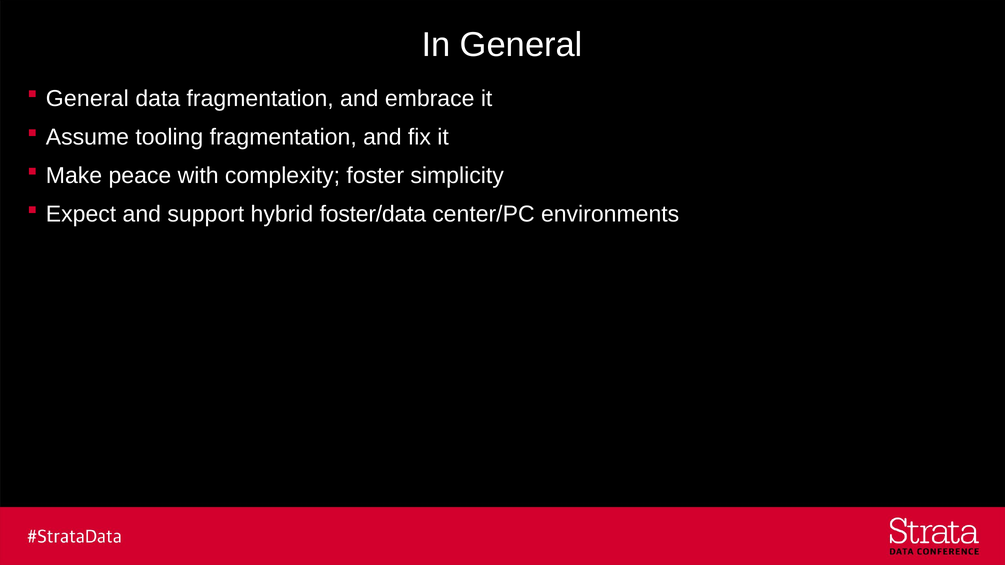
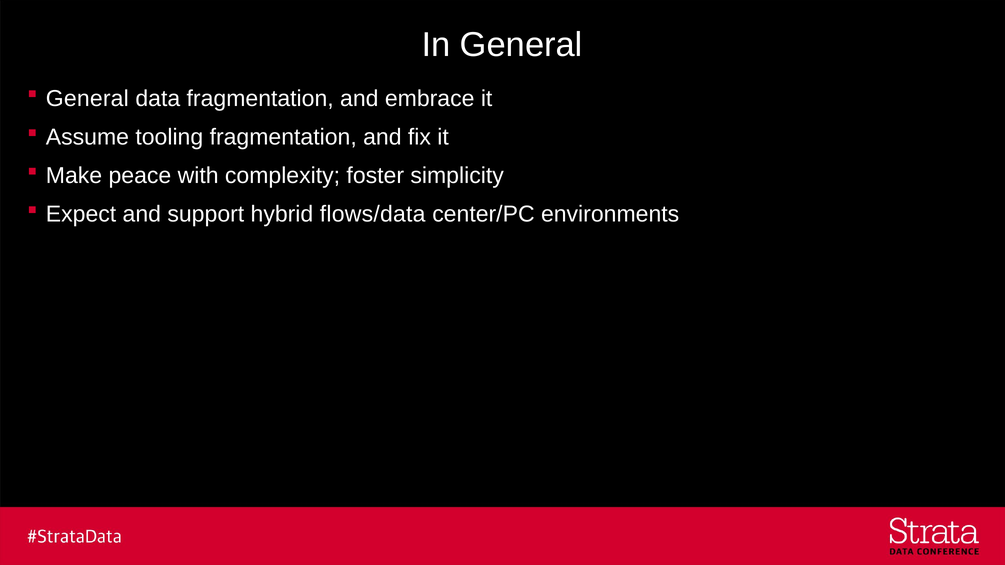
foster/data: foster/data -> flows/data (373, 215)
